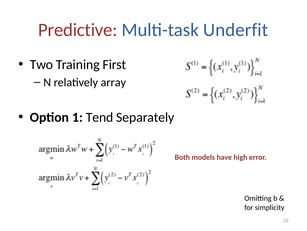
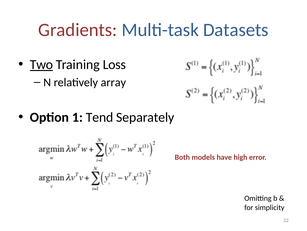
Predictive: Predictive -> Gradients (78, 30)
Underfit: Underfit -> Datasets (236, 30)
Two underline: none -> present (41, 64)
First: First -> Loss (114, 64)
